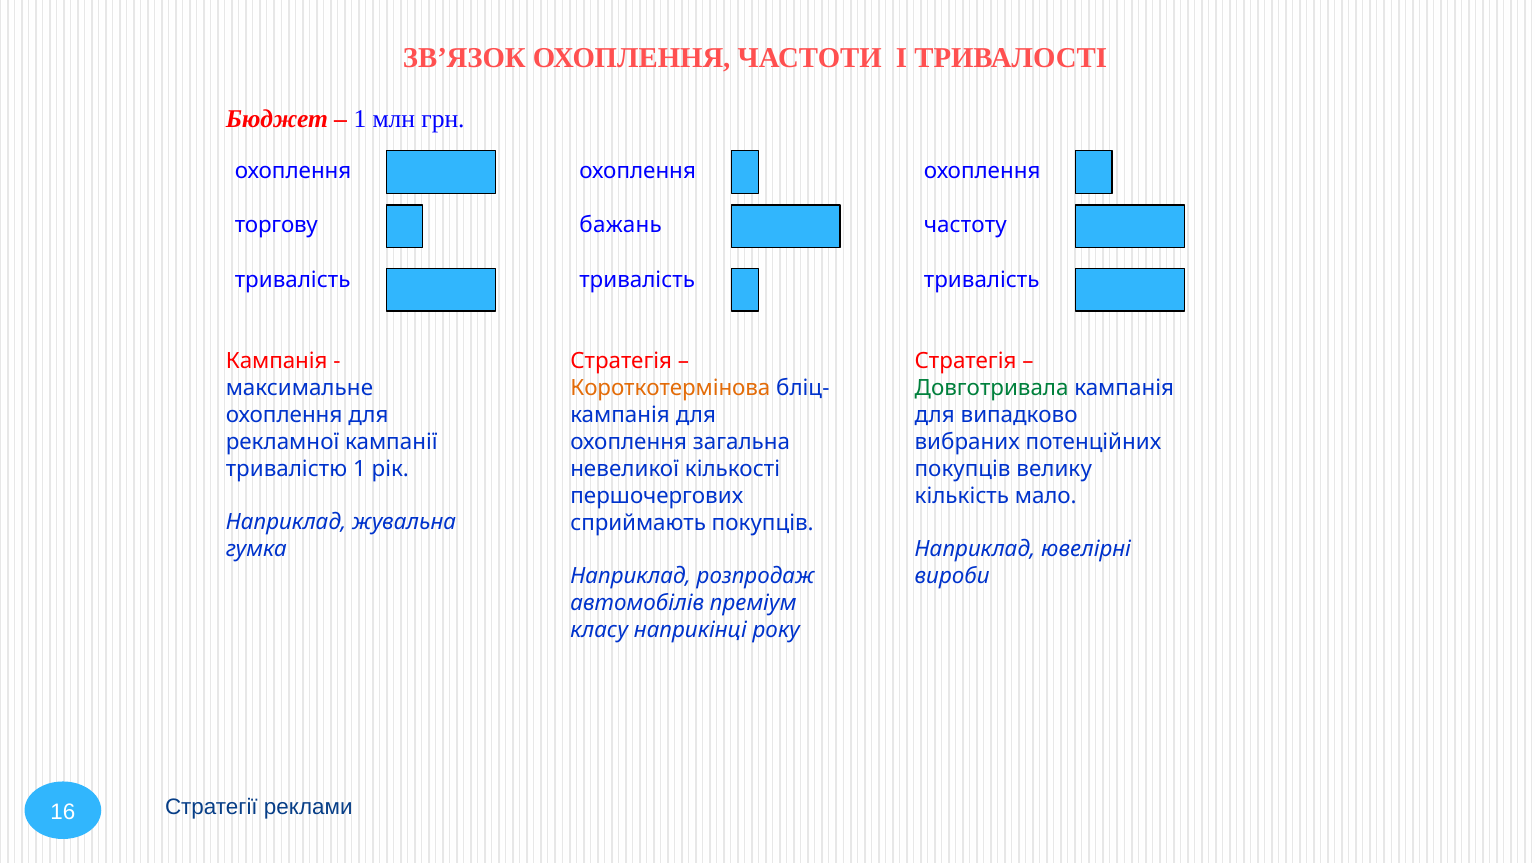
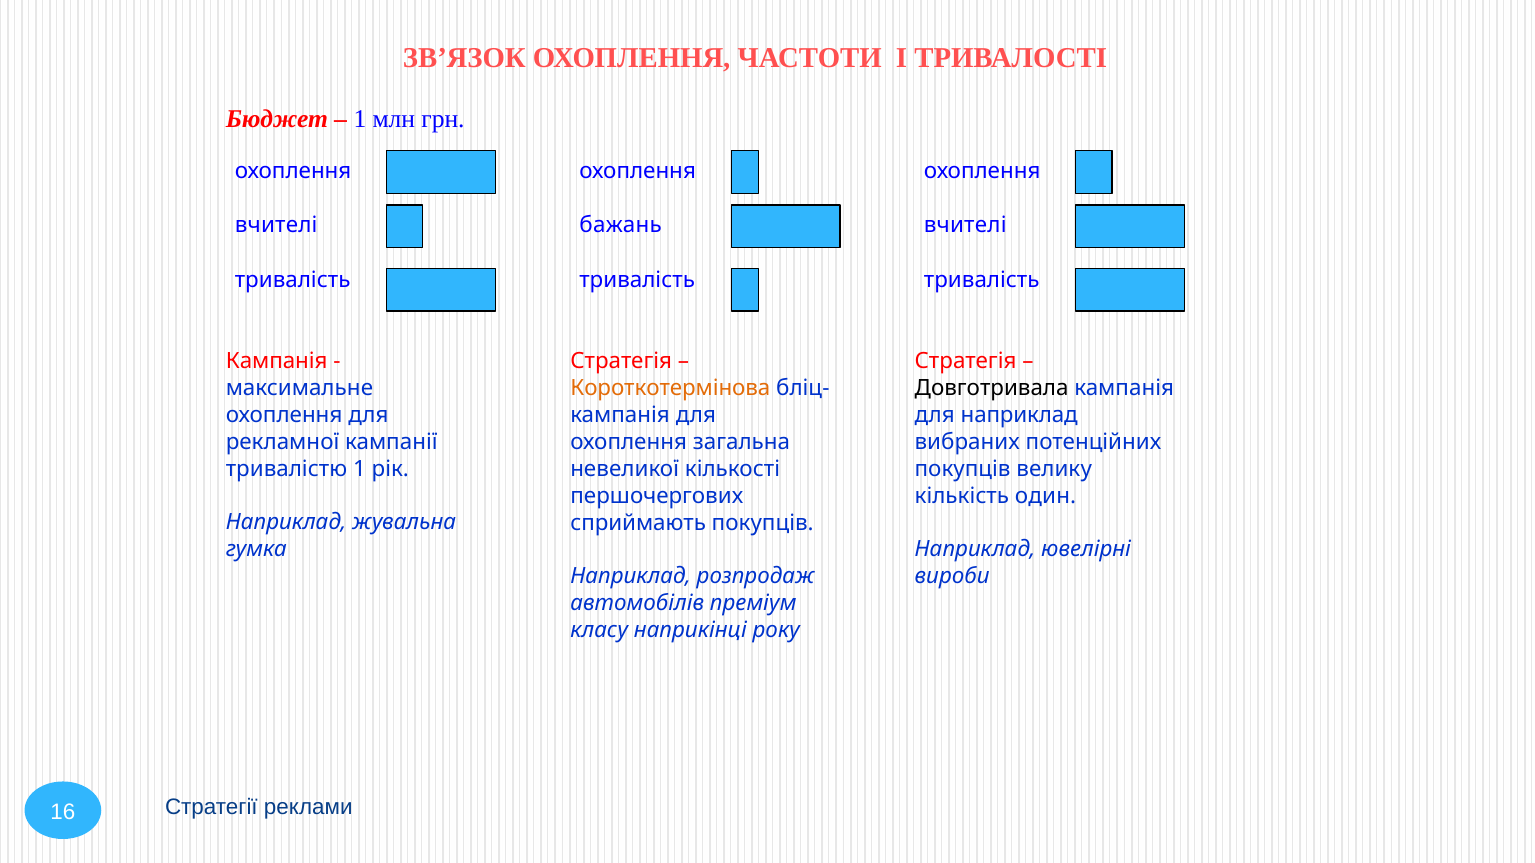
торгову: торгову -> вчителі (276, 226)
частоту: частоту -> вчителі (965, 226)
Довготривала colour: green -> black (992, 389)
для випадково: випадково -> наприклад (1019, 415)
мало: мало -> один (1046, 496)
